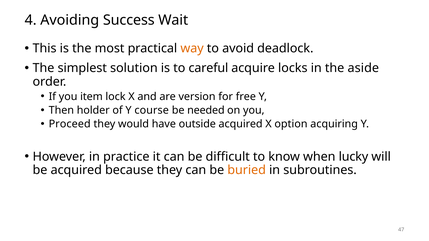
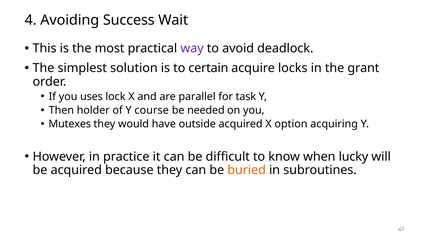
way colour: orange -> purple (192, 49)
careful: careful -> certain (208, 68)
aside: aside -> grant (363, 68)
item: item -> uses (91, 97)
version: version -> parallel (197, 97)
free: free -> task (246, 97)
Proceed: Proceed -> Mutexes (70, 124)
